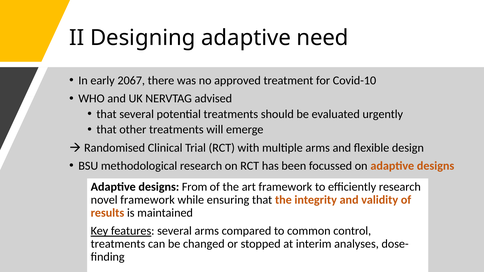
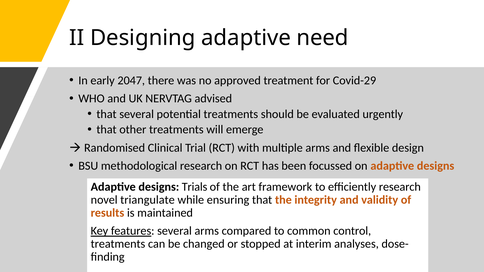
2067: 2067 -> 2047 (131, 80)
Covid-10: Covid-10 -> Covid-29 (354, 80)
From: From -> Trials (195, 187)
novel framework: framework -> triangulate (148, 200)
